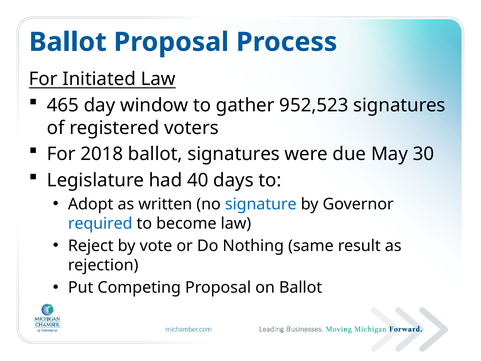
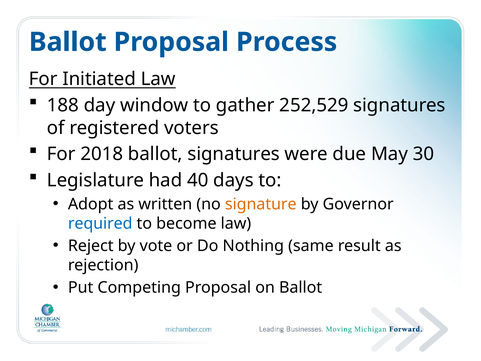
465: 465 -> 188 (63, 105)
952,523: 952,523 -> 252,529 (314, 105)
signature colour: blue -> orange (261, 204)
